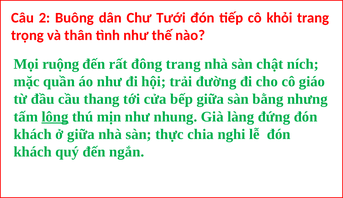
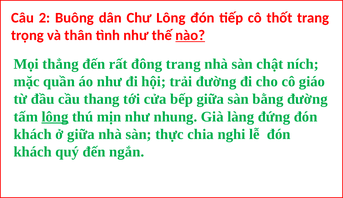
Chư Tưới: Tưới -> Lông (171, 18)
khỏi: khỏi -> thốt (280, 18)
nào underline: none -> present (190, 35)
ruộng: ruộng -> thẳng (61, 64)
bằng nhưng: nhưng -> đường (307, 99)
